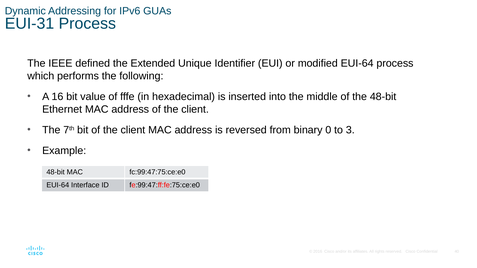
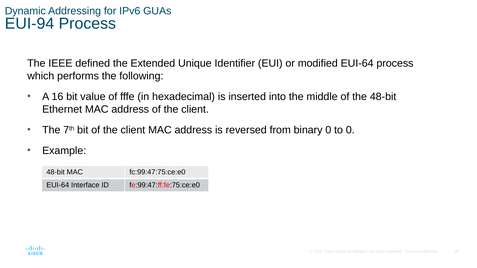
EUI-31: EUI-31 -> EUI-94 (29, 23)
to 3: 3 -> 0 (350, 130)
